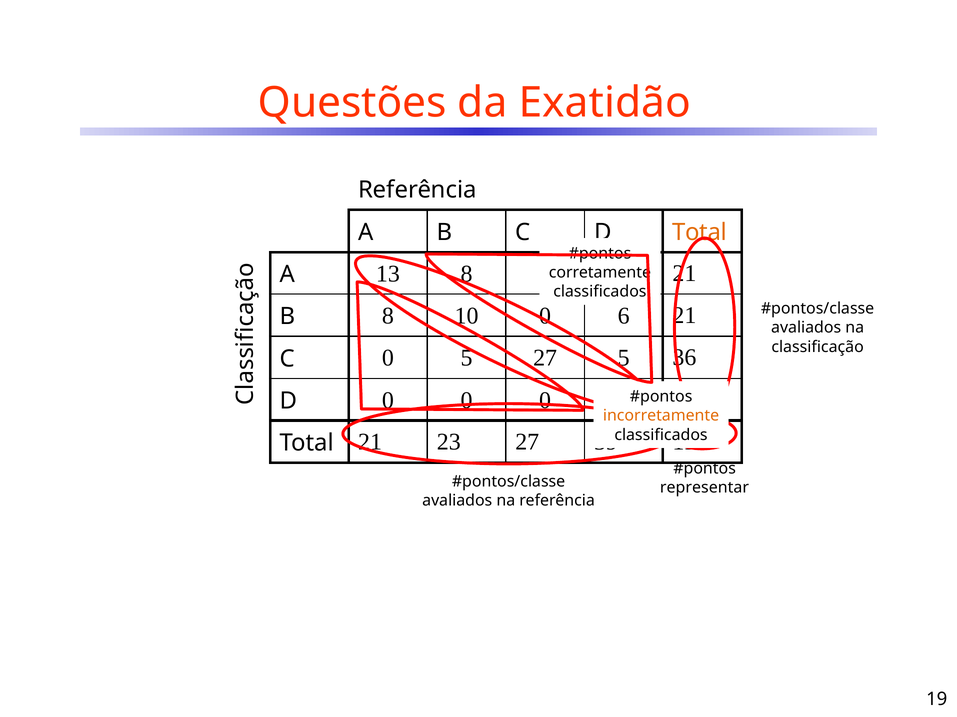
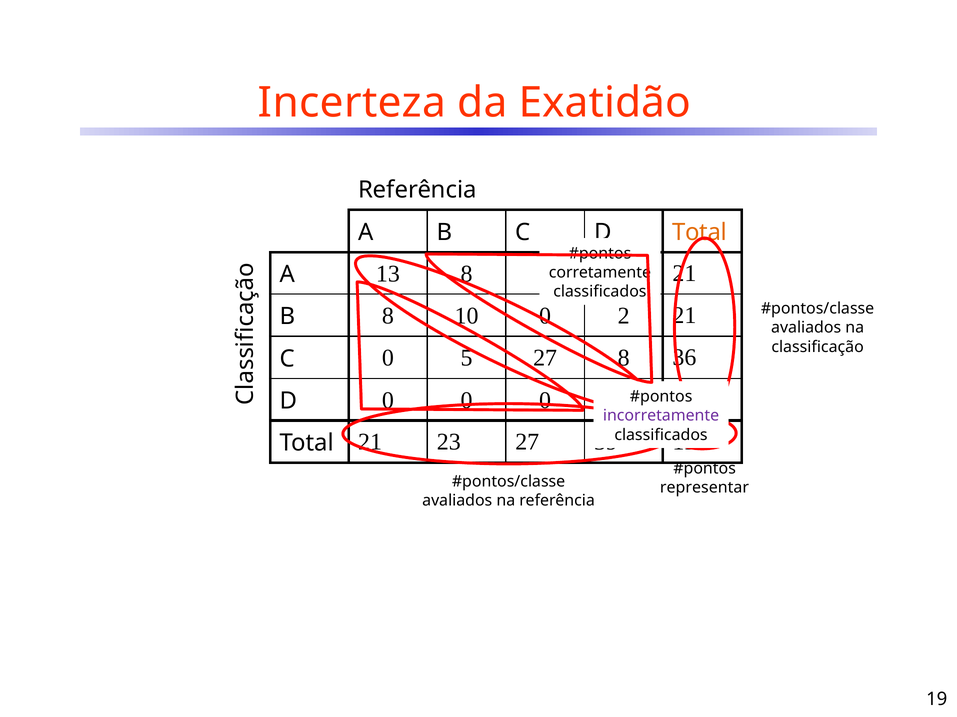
Questões: Questões -> Incerteza (352, 103)
6: 6 -> 2 (624, 316)
27 5: 5 -> 8 (624, 358)
incorretamente colour: orange -> purple (661, 416)
